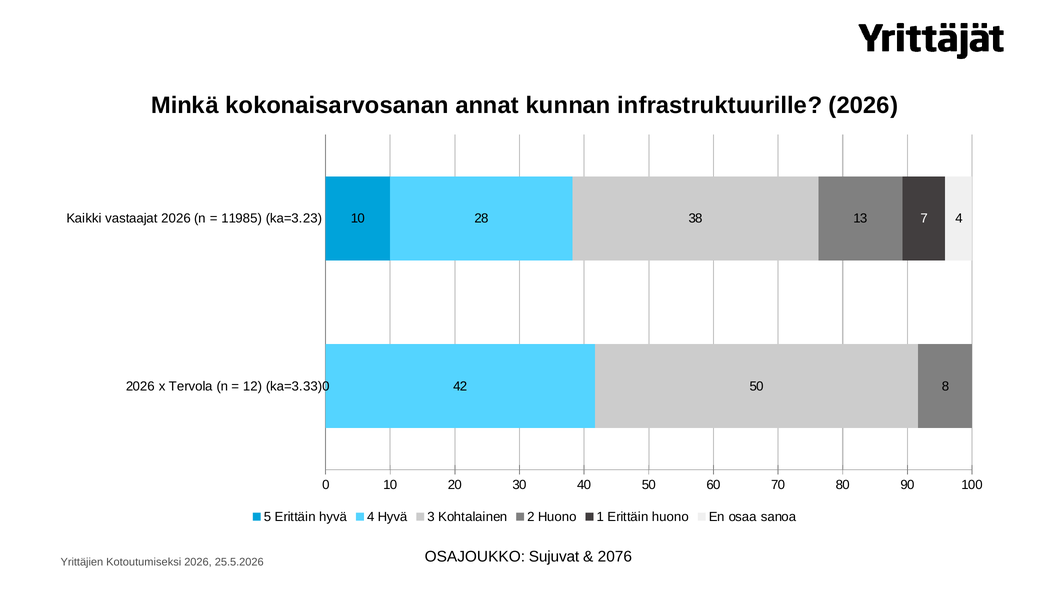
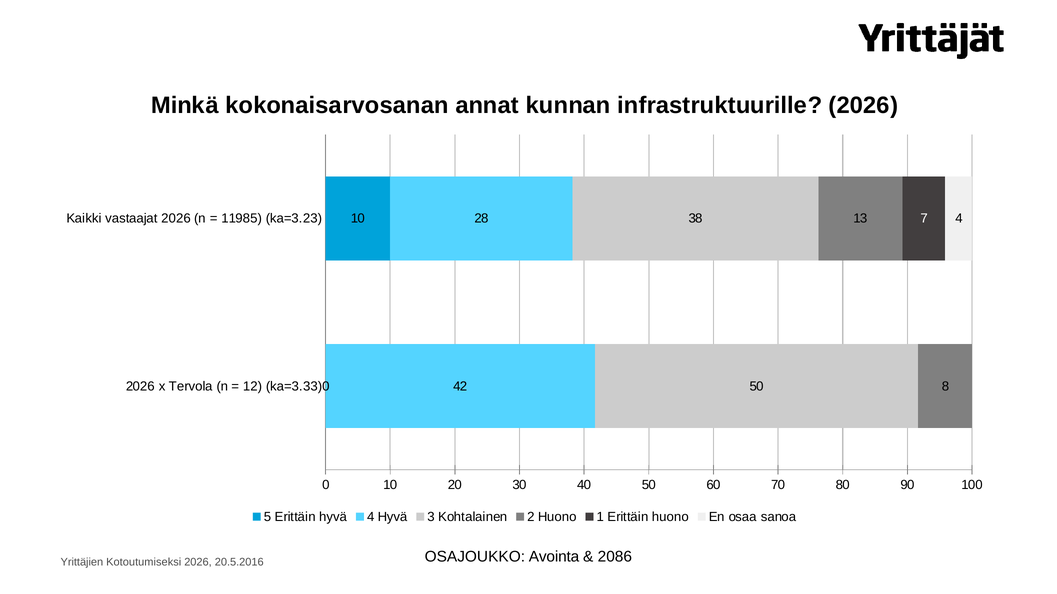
Sujuvat: Sujuvat -> Avointa (554, 557)
2076: 2076 -> 2086 (615, 557)
25.5.2026: 25.5.2026 -> 20.5.2016 (239, 563)
